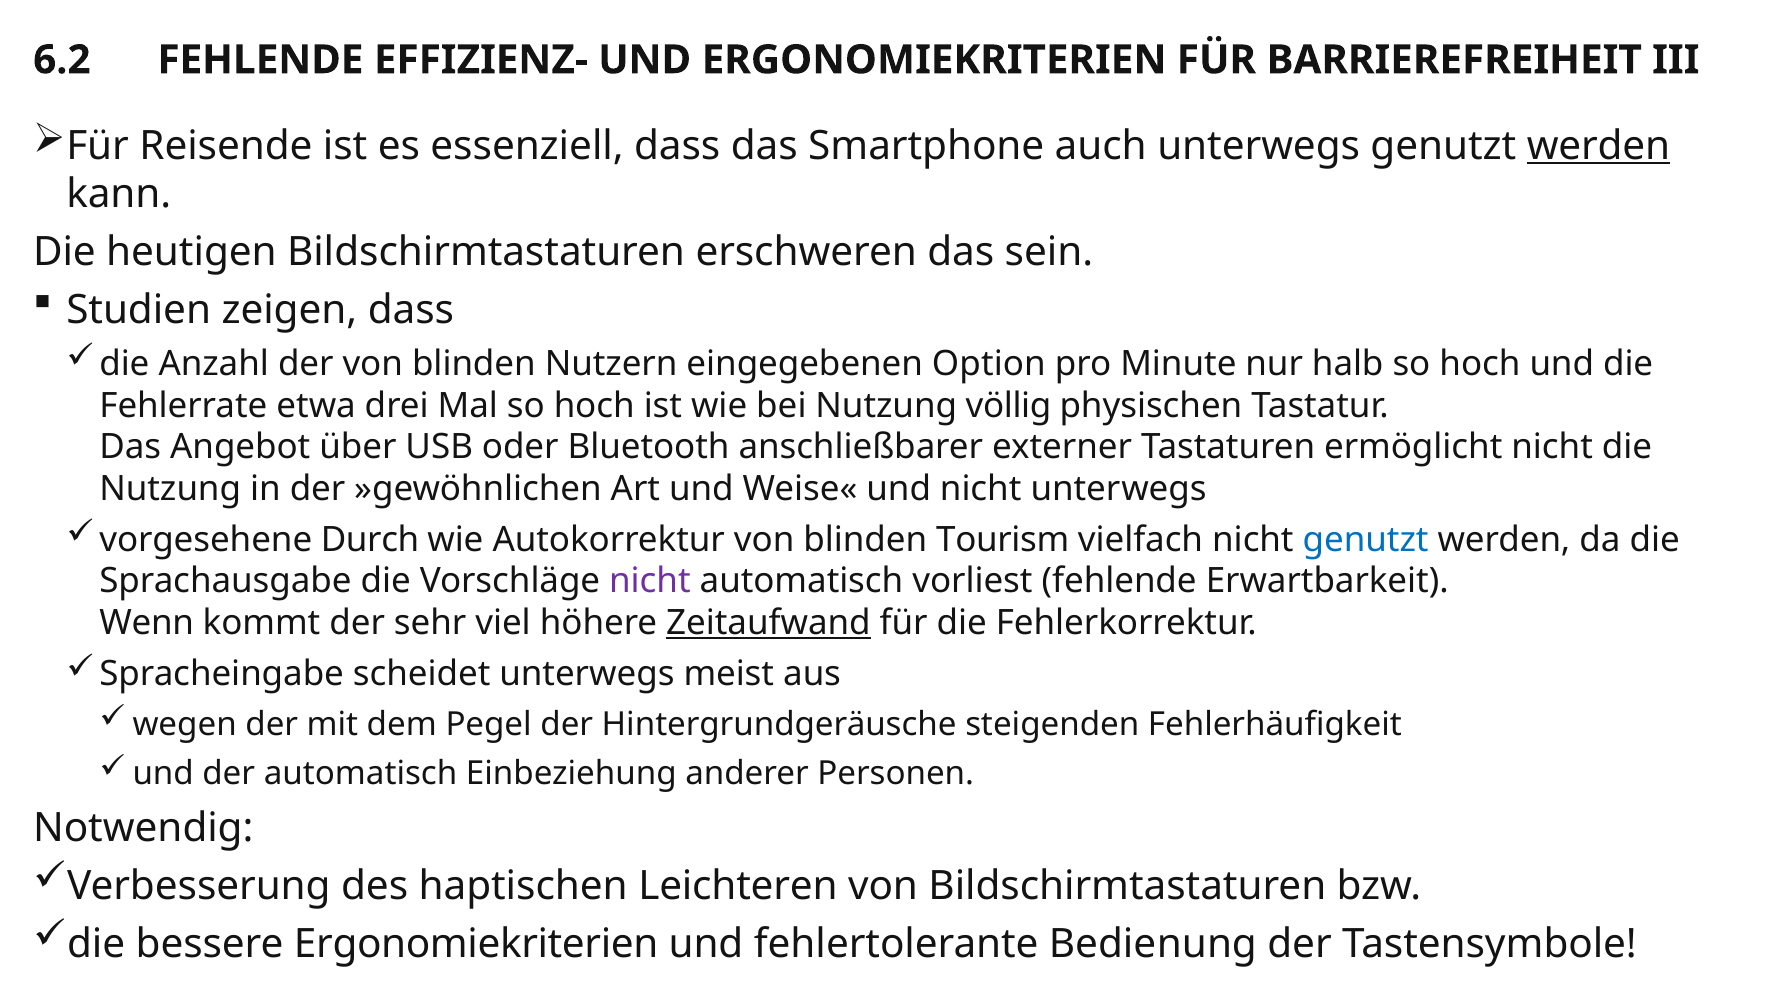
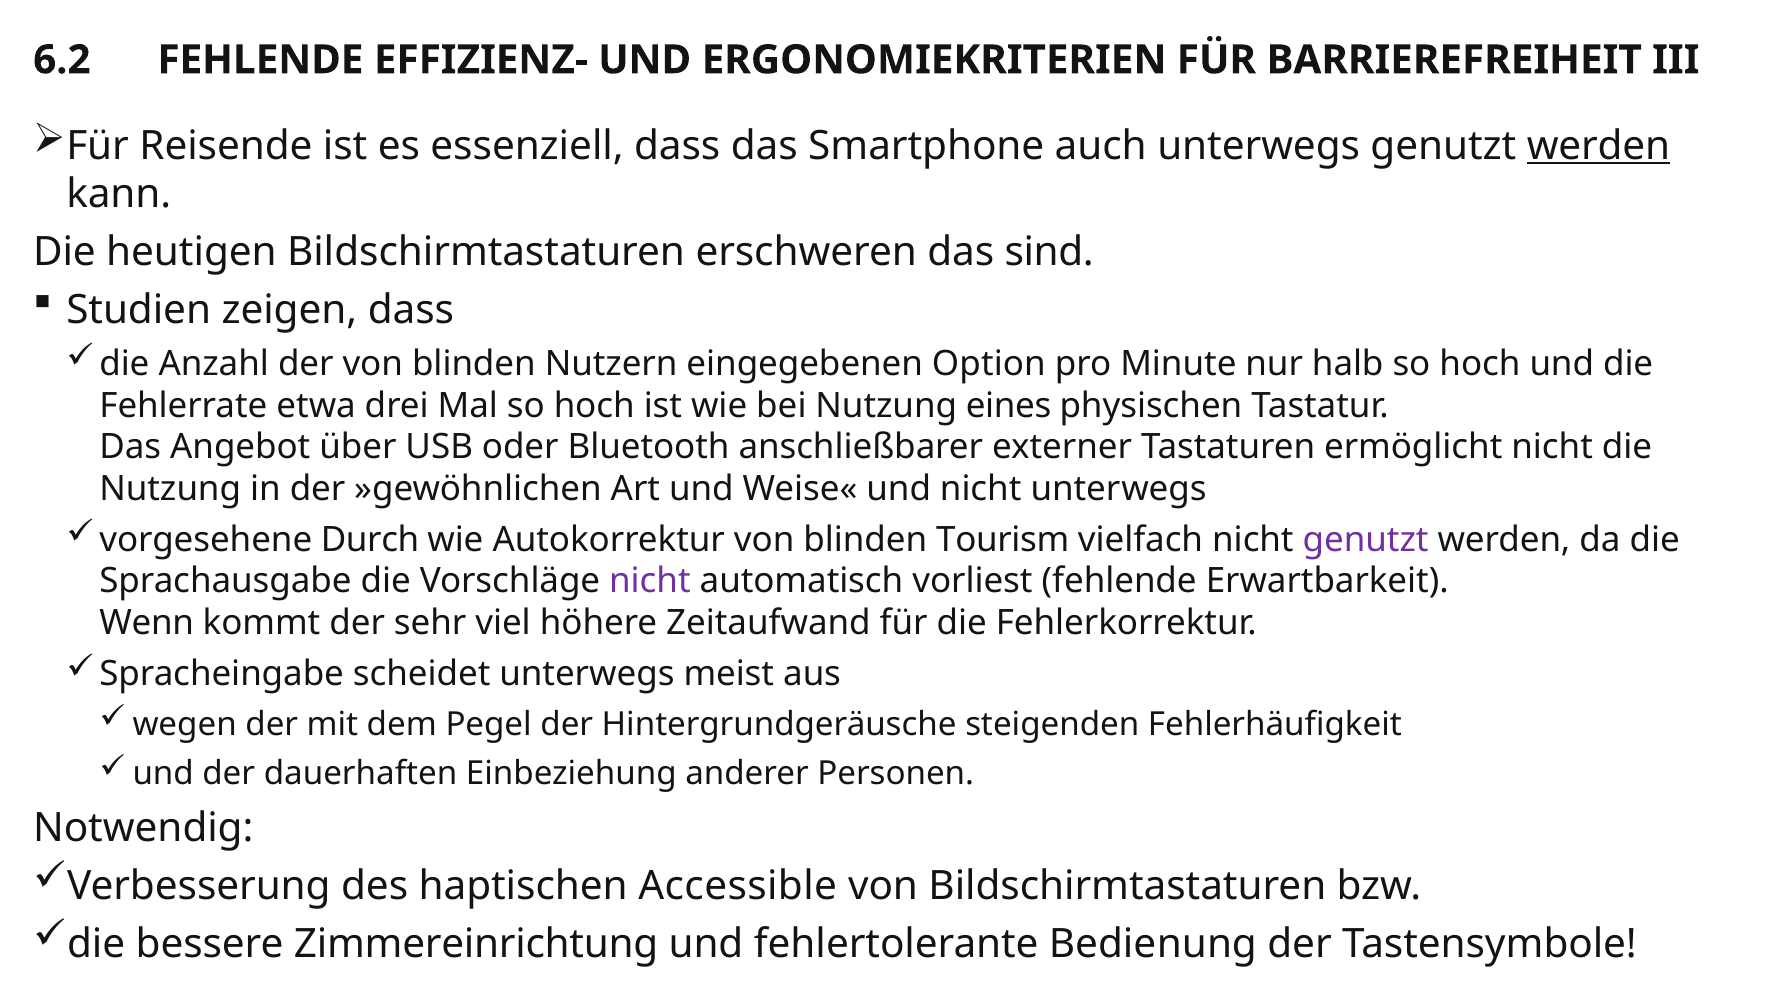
sein: sein -> sind (1049, 252)
völlig: völlig -> eines (1009, 406)
genutzt colour: blue -> purple (1366, 540)
Zeitaufwand underline: present -> none (768, 623)
der automatisch: automatisch -> dauerhaften (361, 774)
Leichteren: Leichteren -> Accessible (738, 886)
bessere Ergonomiekriterien: Ergonomiekriterien -> Zimmereinrichtung (476, 944)
